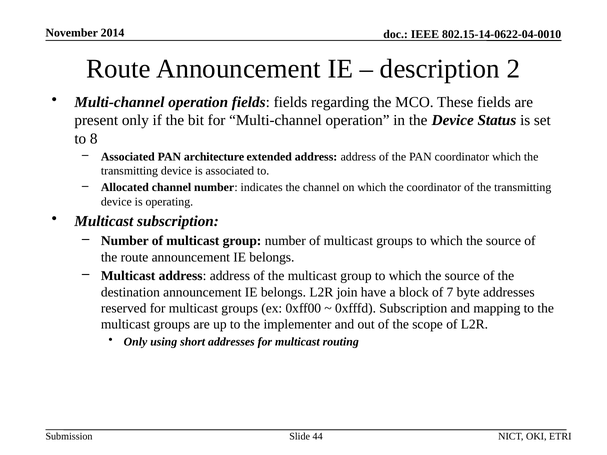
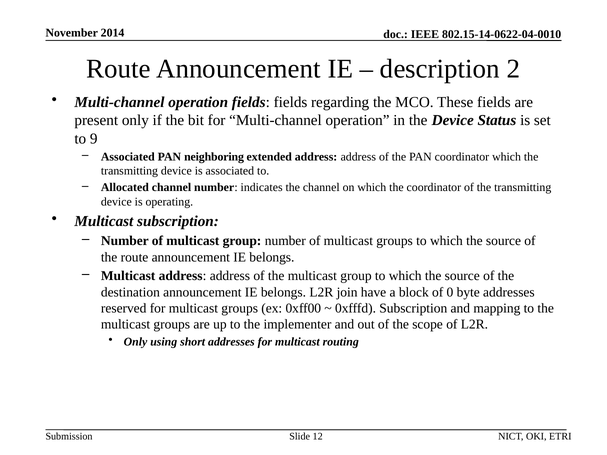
8: 8 -> 9 (94, 139)
architecture: architecture -> neighboring (214, 157)
7: 7 -> 0 (450, 292)
44: 44 -> 12 (318, 437)
